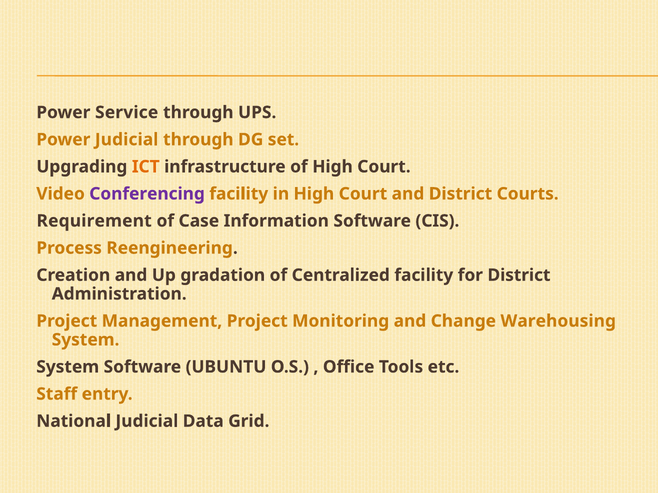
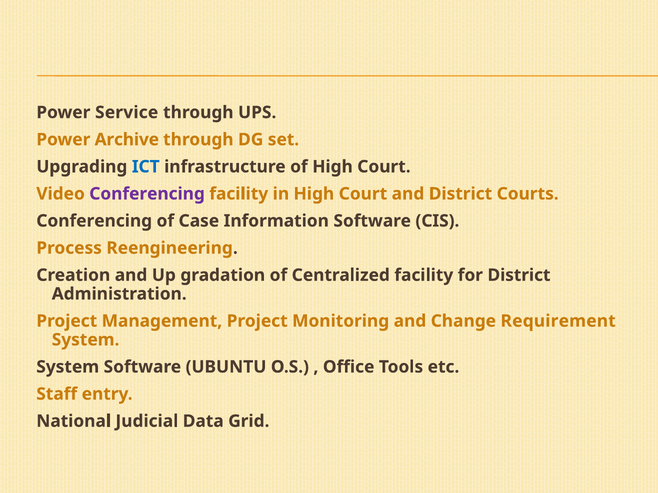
Power Judicial: Judicial -> Archive (127, 140)
ICT colour: orange -> blue (146, 167)
Requirement: Requirement -> Conferencing (94, 221)
Warehousing: Warehousing -> Requirement (558, 321)
